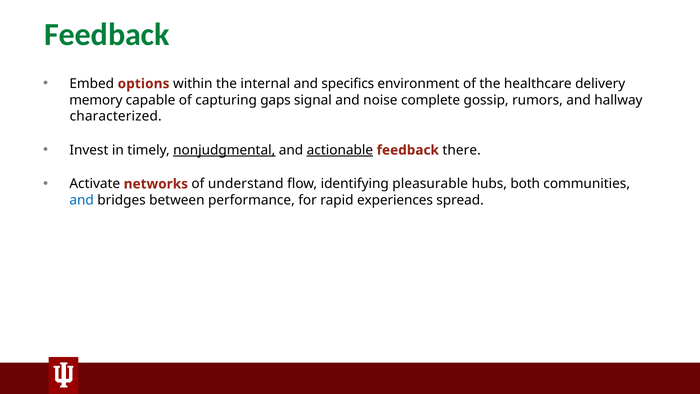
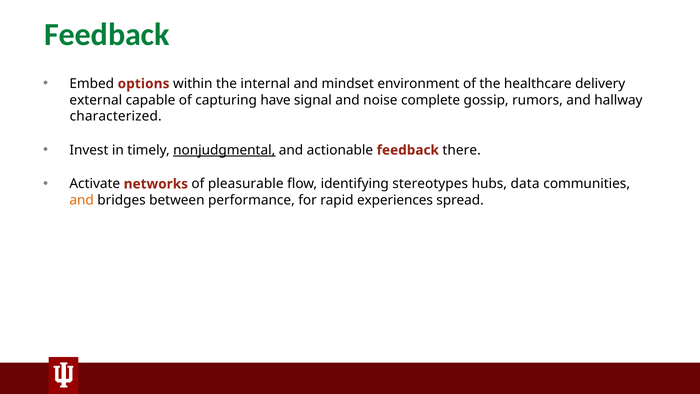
specifics: specifics -> mindset (348, 84)
memory: memory -> external (96, 100)
gaps: gaps -> have (276, 100)
actionable underline: present -> none (340, 150)
understand: understand -> pleasurable (246, 184)
pleasurable: pleasurable -> stereotypes (430, 184)
both: both -> data (525, 184)
and colour: blue -> orange (82, 200)
